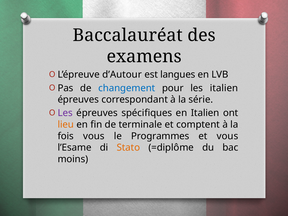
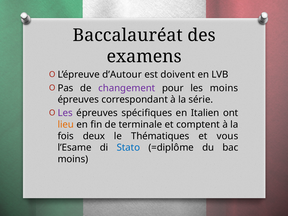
langues: langues -> doivent (178, 75)
changement colour: blue -> purple (127, 88)
les italien: italien -> moins (224, 88)
fois vous: vous -> deux (94, 136)
Programmes: Programmes -> Thématiques (160, 136)
Stato colour: orange -> blue (128, 148)
